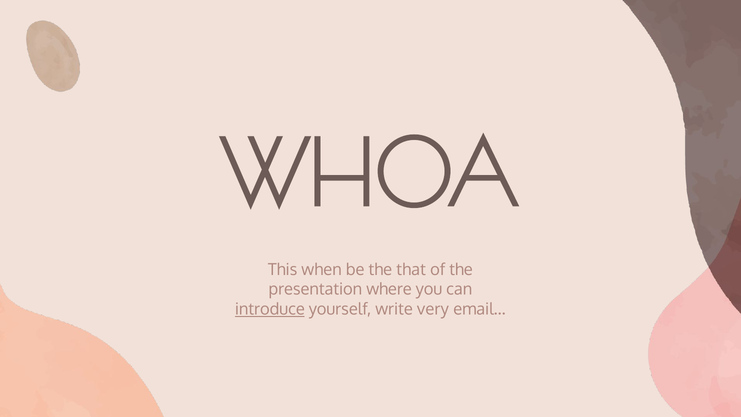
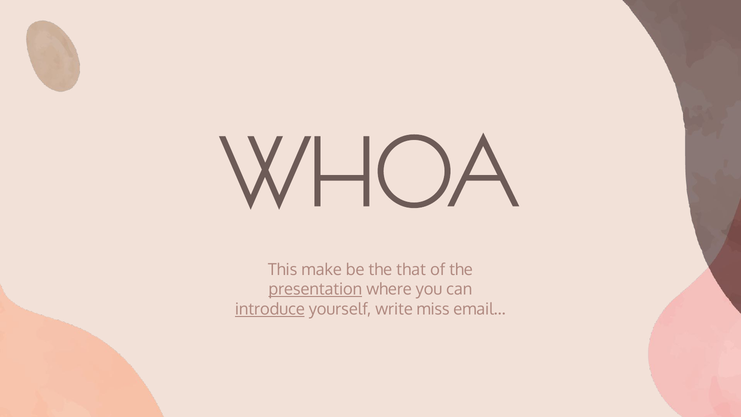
when: when -> make (322, 270)
presentation underline: none -> present (315, 289)
very: very -> miss (433, 309)
